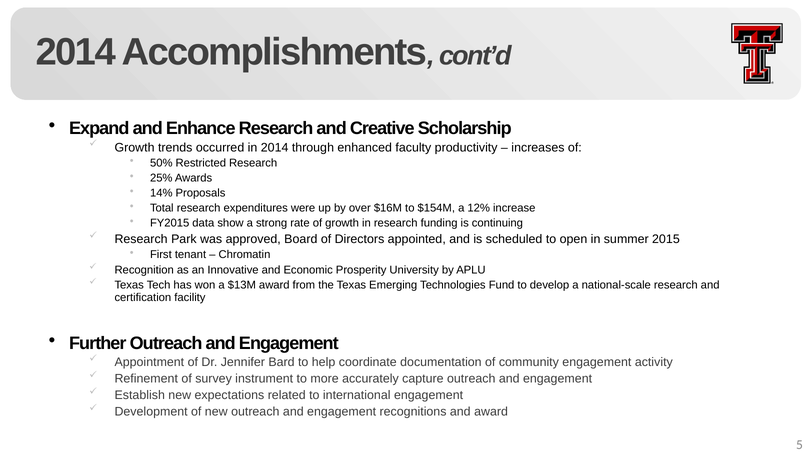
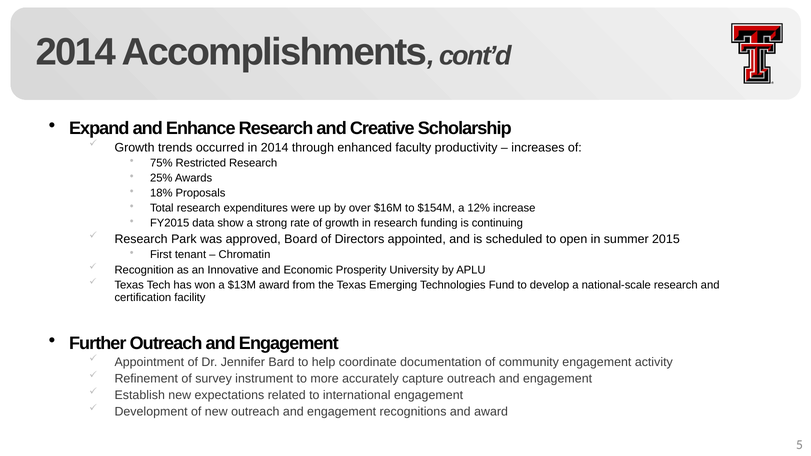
50%: 50% -> 75% (161, 163)
14%: 14% -> 18% (161, 193)
